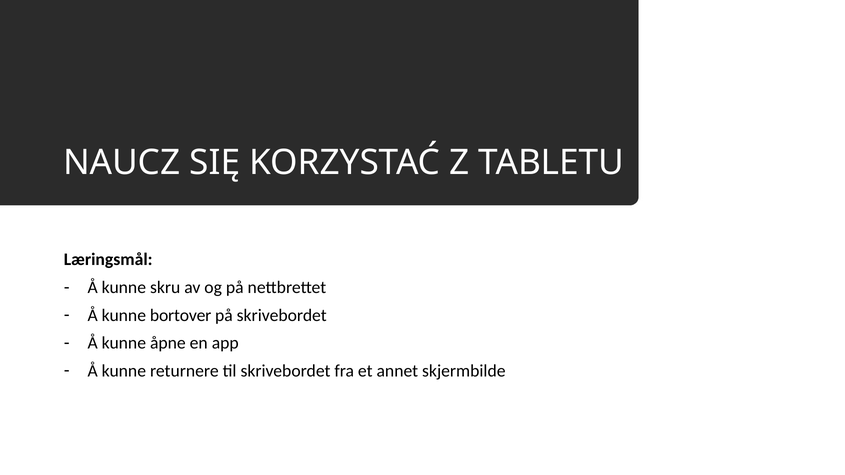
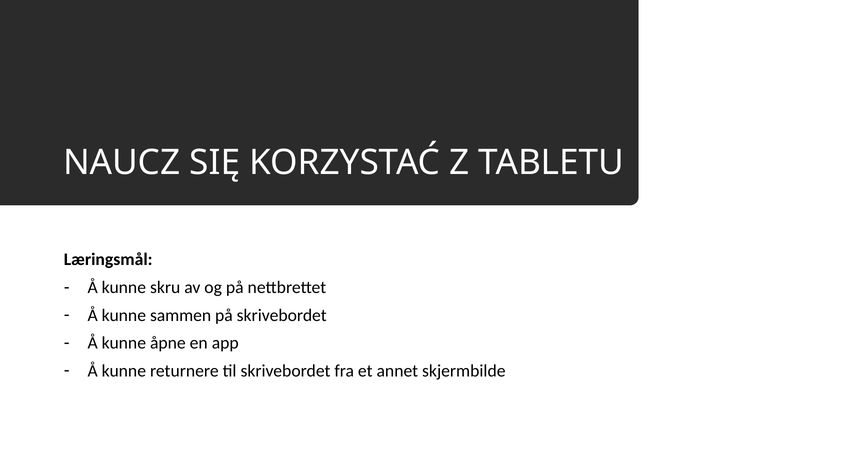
bortover: bortover -> sammen (181, 315)
